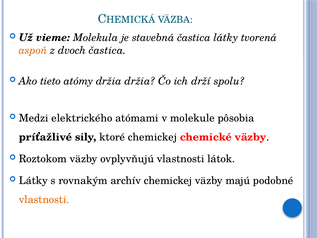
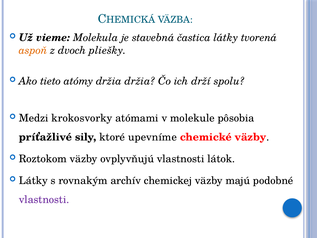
dvoch častica: častica -> pliešky (108, 50)
elektrického: elektrického -> krokosvorky (82, 118)
ktoré chemickej: chemickej -> upevníme (152, 137)
vlastnosti colour: orange -> purple (44, 199)
